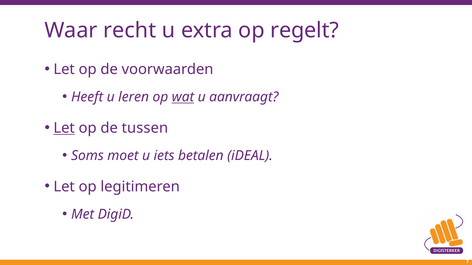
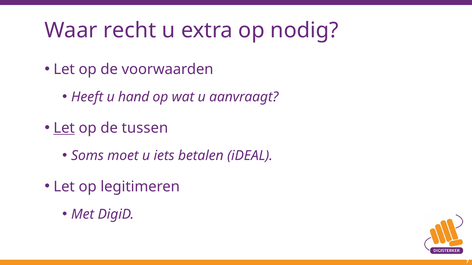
regelt: regelt -> nodig (304, 30)
leren: leren -> hand (134, 97)
wat underline: present -> none (183, 97)
